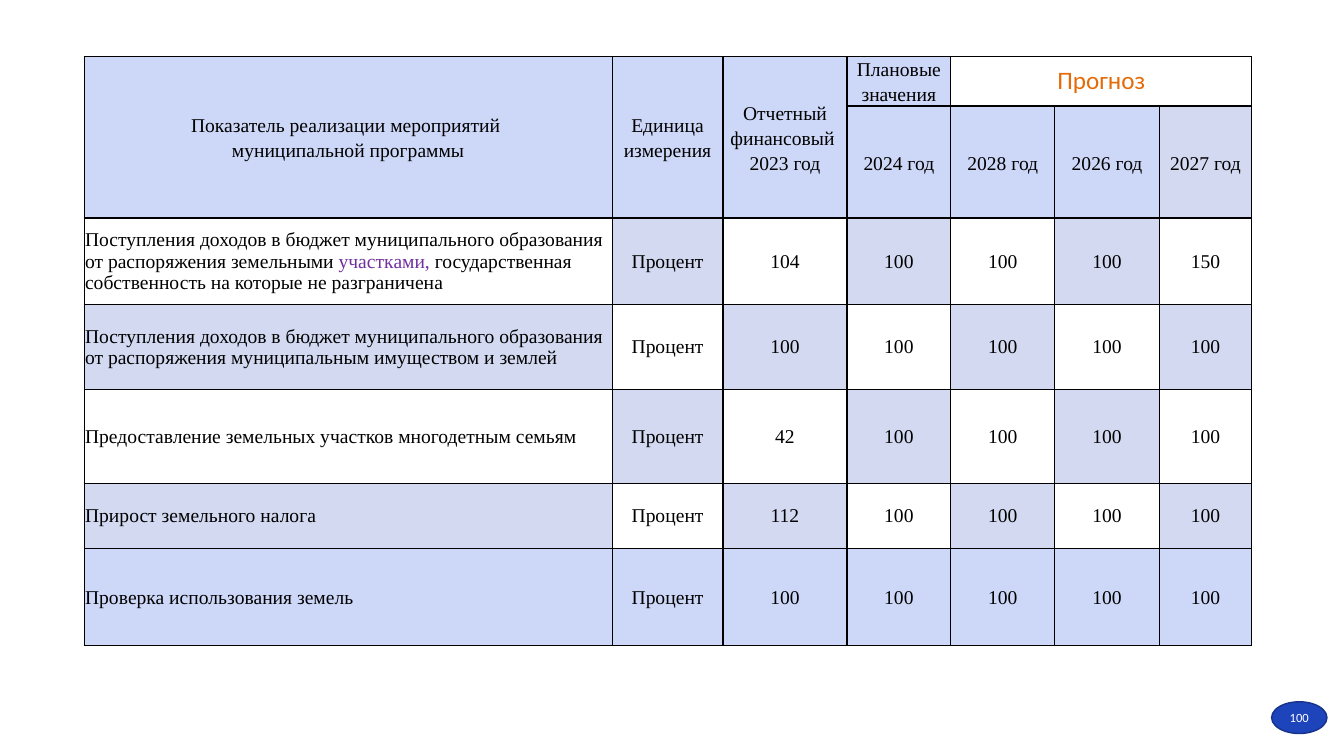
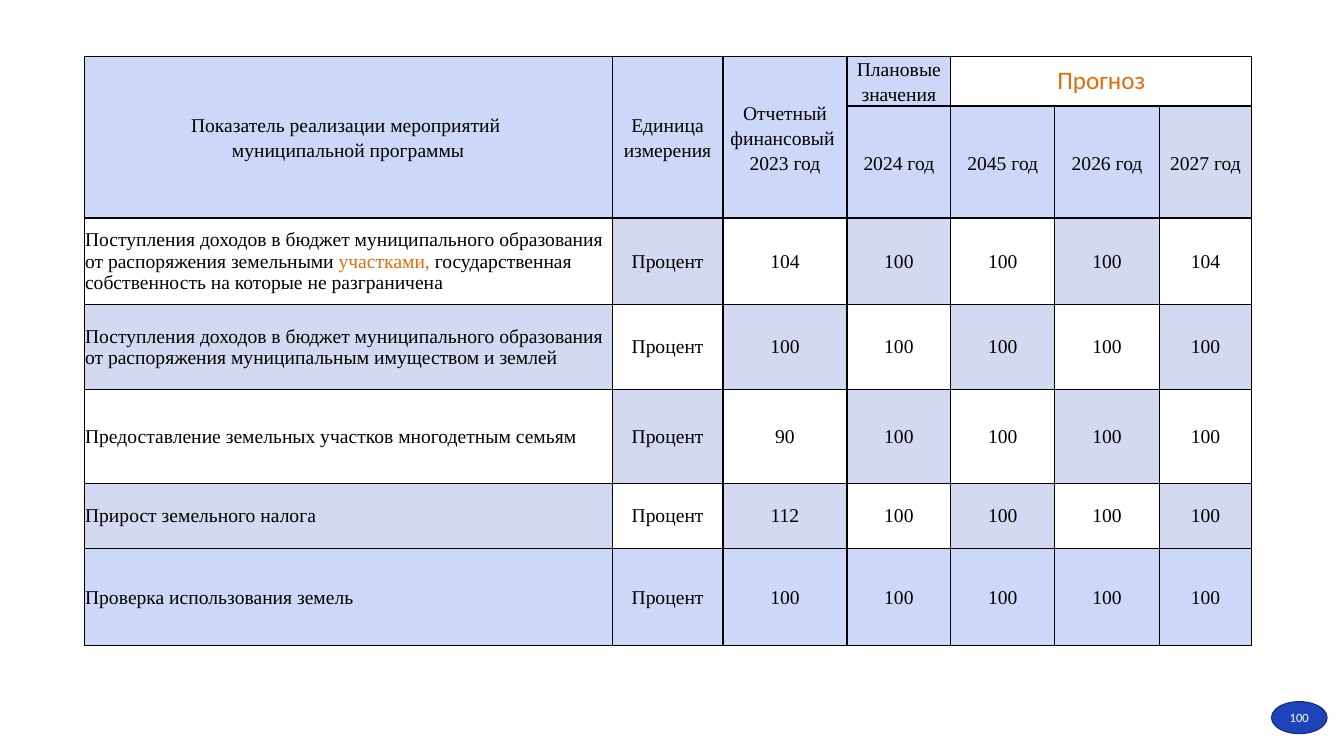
2028: 2028 -> 2045 (987, 164)
участками colour: purple -> orange (384, 262)
100 150: 150 -> 104 (1205, 262)
42: 42 -> 90 (785, 437)
